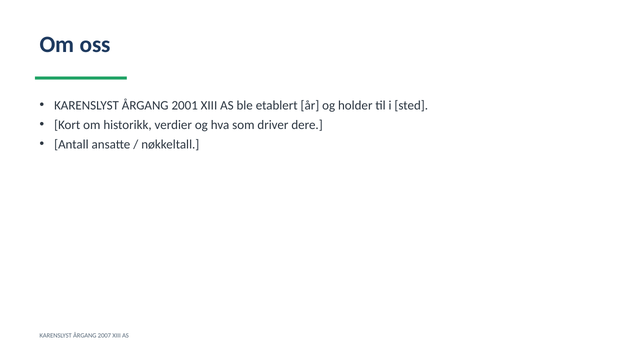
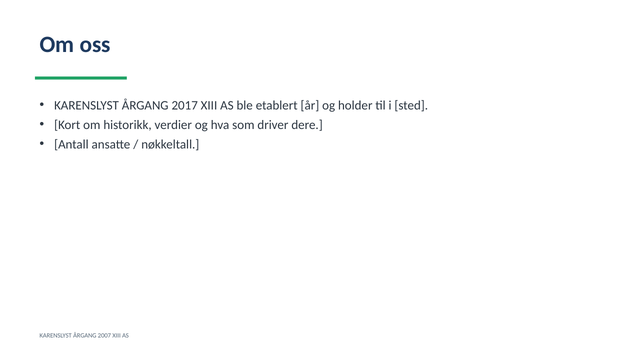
2001: 2001 -> 2017 (185, 105)
